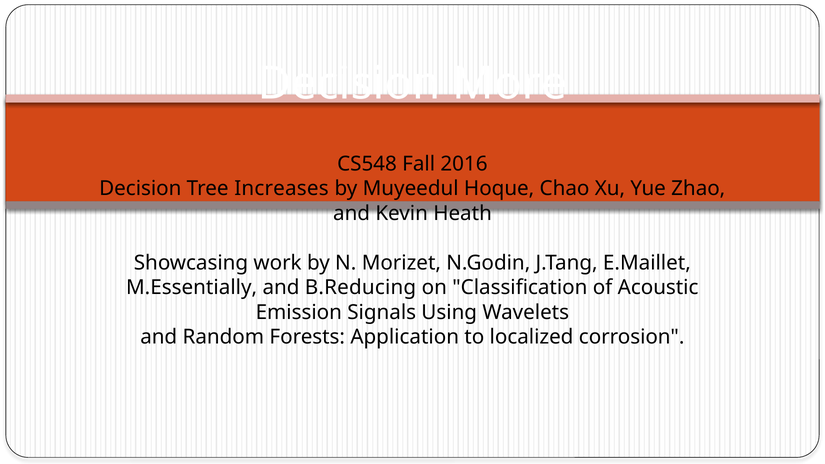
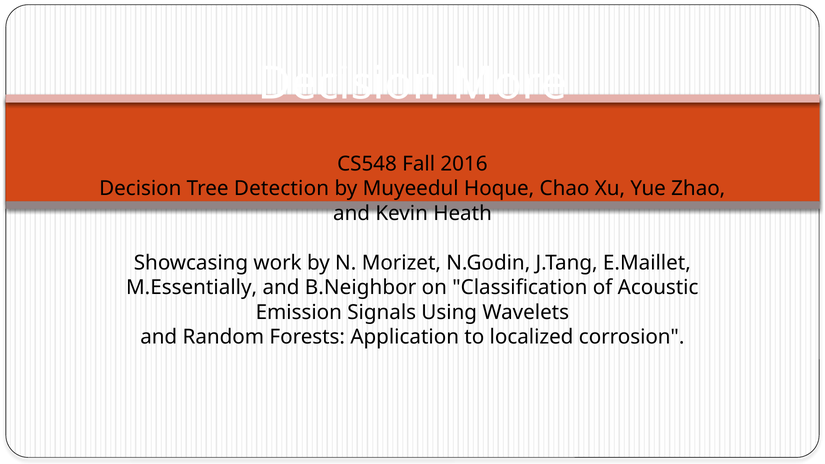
Increases: Increases -> Detection (281, 189)
B.Reducing: B.Reducing -> B.Neighbor (361, 288)
